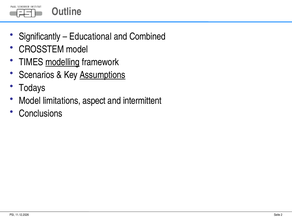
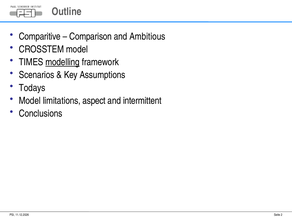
Significantly: Significantly -> Comparitive (40, 36)
Educational: Educational -> Comparison (91, 36)
Combined: Combined -> Ambitious (147, 36)
Assumptions underline: present -> none (103, 75)
